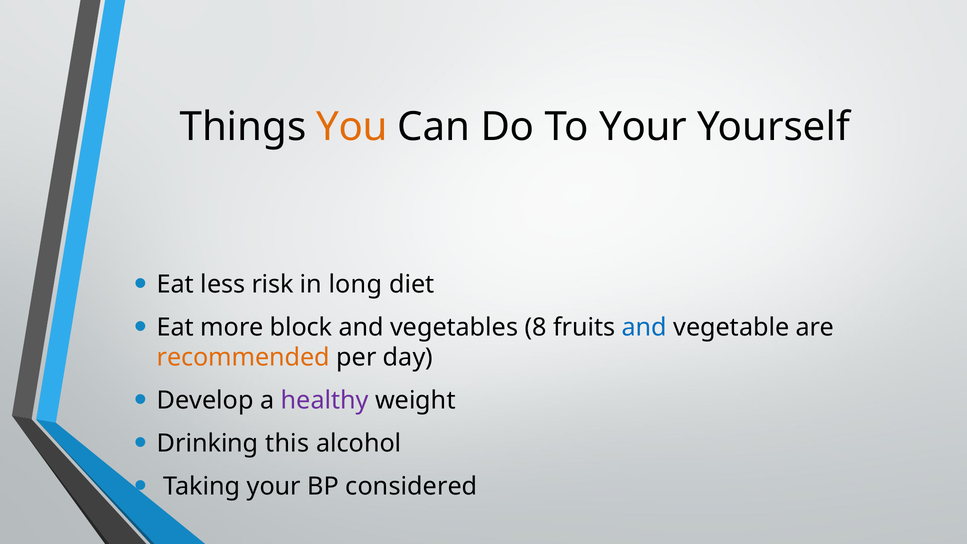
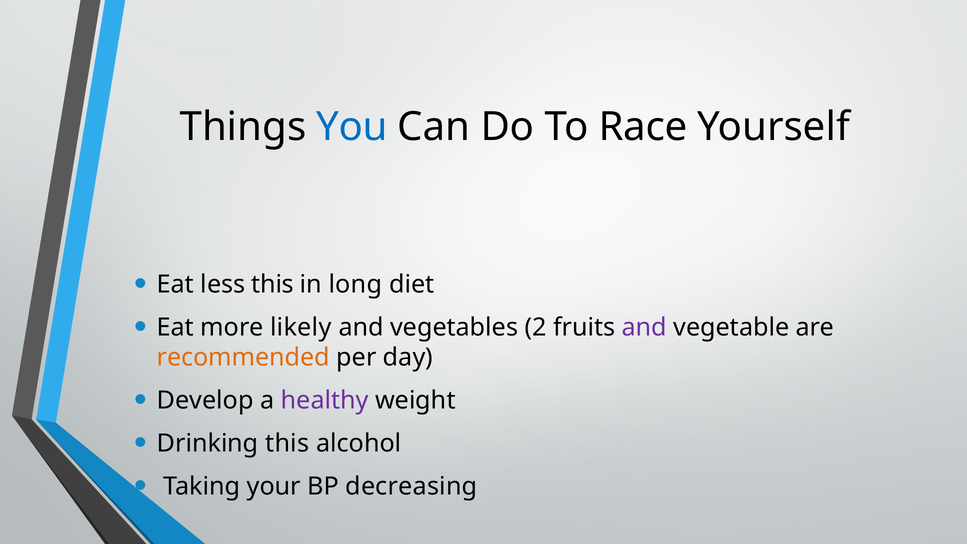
You colour: orange -> blue (352, 127)
To Your: Your -> Race (643, 127)
less risk: risk -> this (273, 284)
block: block -> likely (301, 327)
8: 8 -> 2 (536, 327)
and colour: blue -> purple (644, 327)
considered: considered -> decreasing (411, 486)
